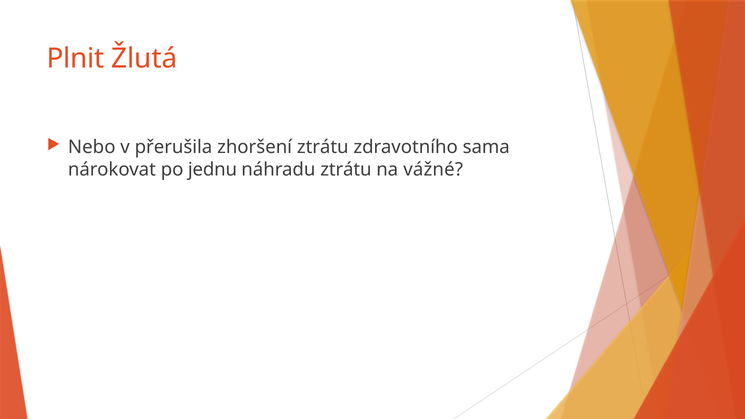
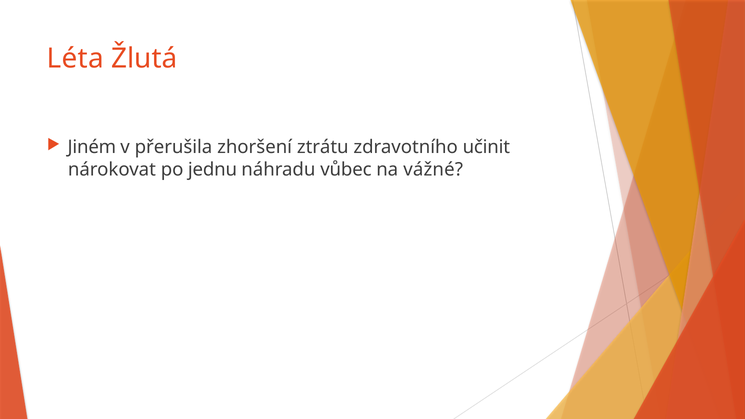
Plnit: Plnit -> Léta (75, 59)
Nebo: Nebo -> Jiném (92, 147)
sama: sama -> učinit (486, 147)
náhradu ztrátu: ztrátu -> vůbec (346, 170)
